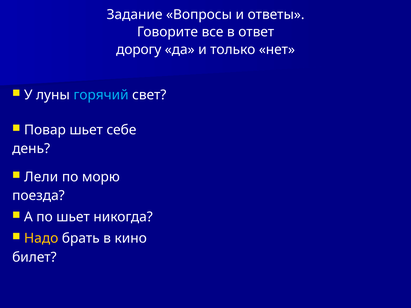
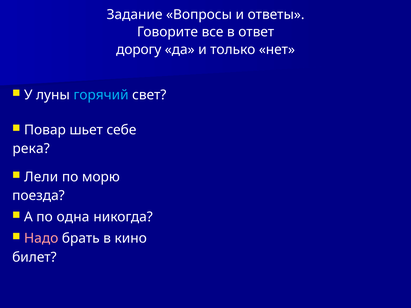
день: день -> река (31, 149)
по шьет: шьет -> одна (73, 217)
Надо colour: yellow -> pink (41, 239)
